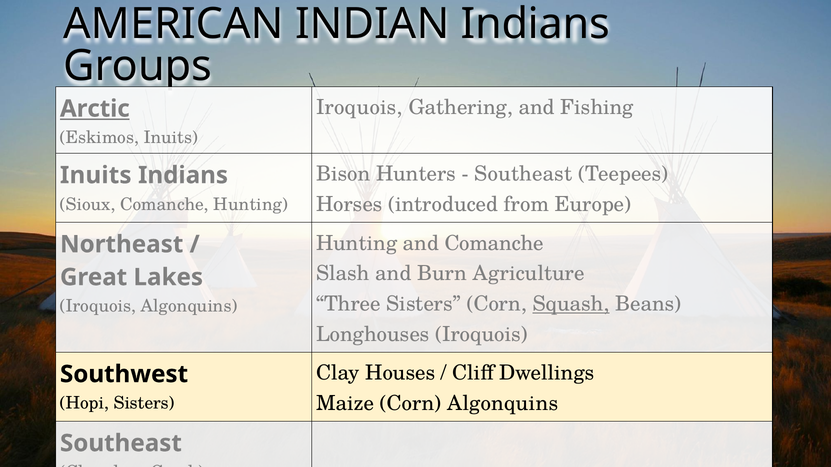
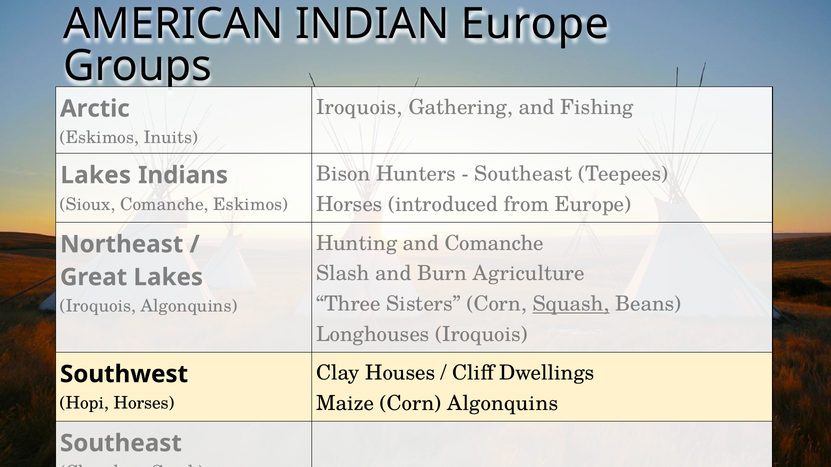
INDIAN Indians: Indians -> Europe (535, 24)
Arctic underline: present -> none (95, 109)
Inuits: Inuits -> Lakes (96, 175)
Comanche Hunting: Hunting -> Eskimos (251, 204)
Hopi Sisters: Sisters -> Horses (144, 404)
